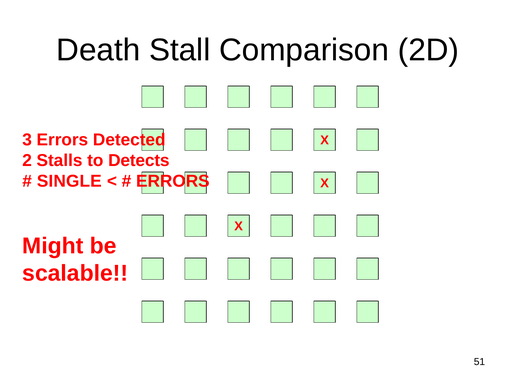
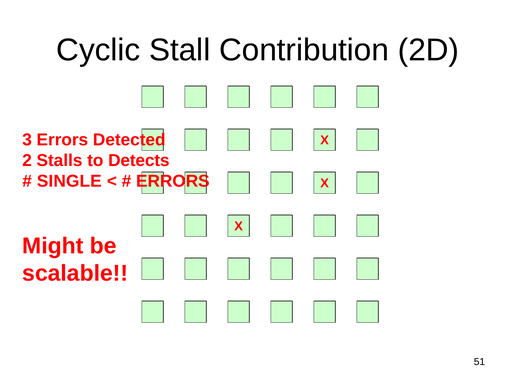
Death: Death -> Cyclic (98, 50)
Comparison: Comparison -> Contribution (304, 50)
